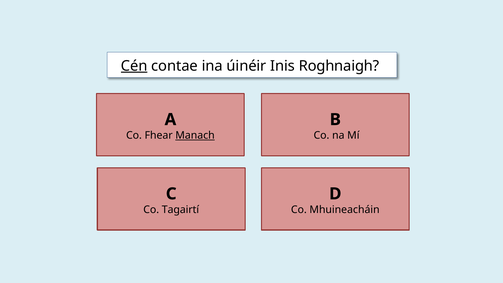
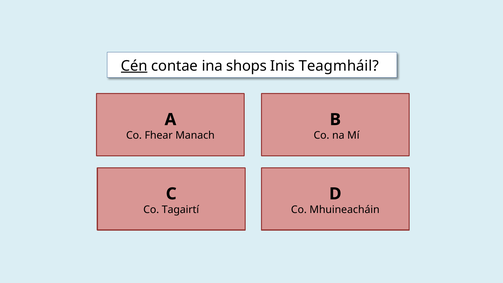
úinéir: úinéir -> shops (247, 66)
Roghnaigh: Roghnaigh -> Teagmháil (339, 66)
Manach underline: present -> none (195, 135)
